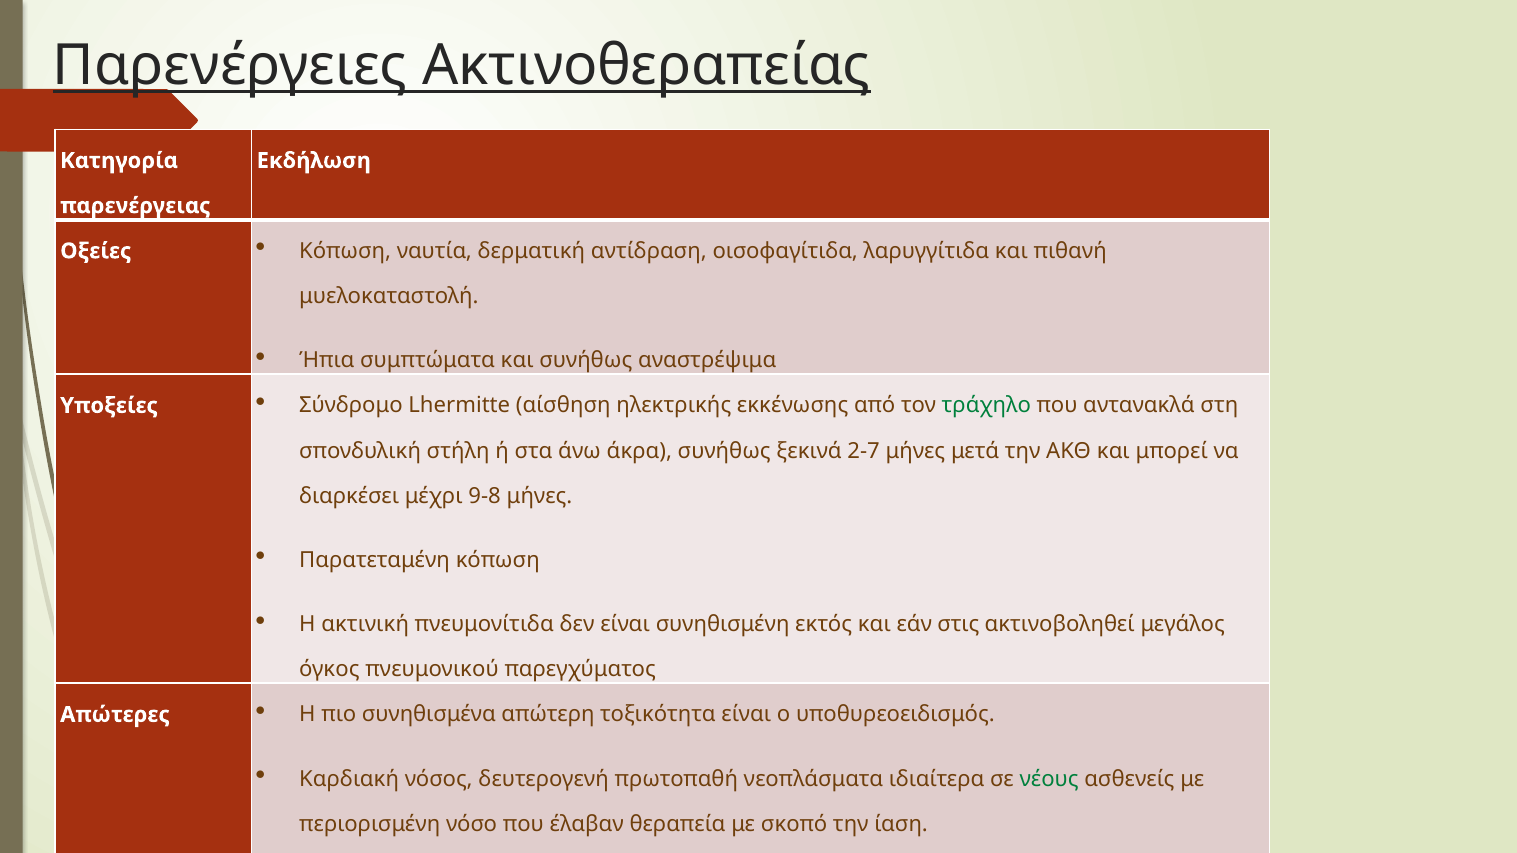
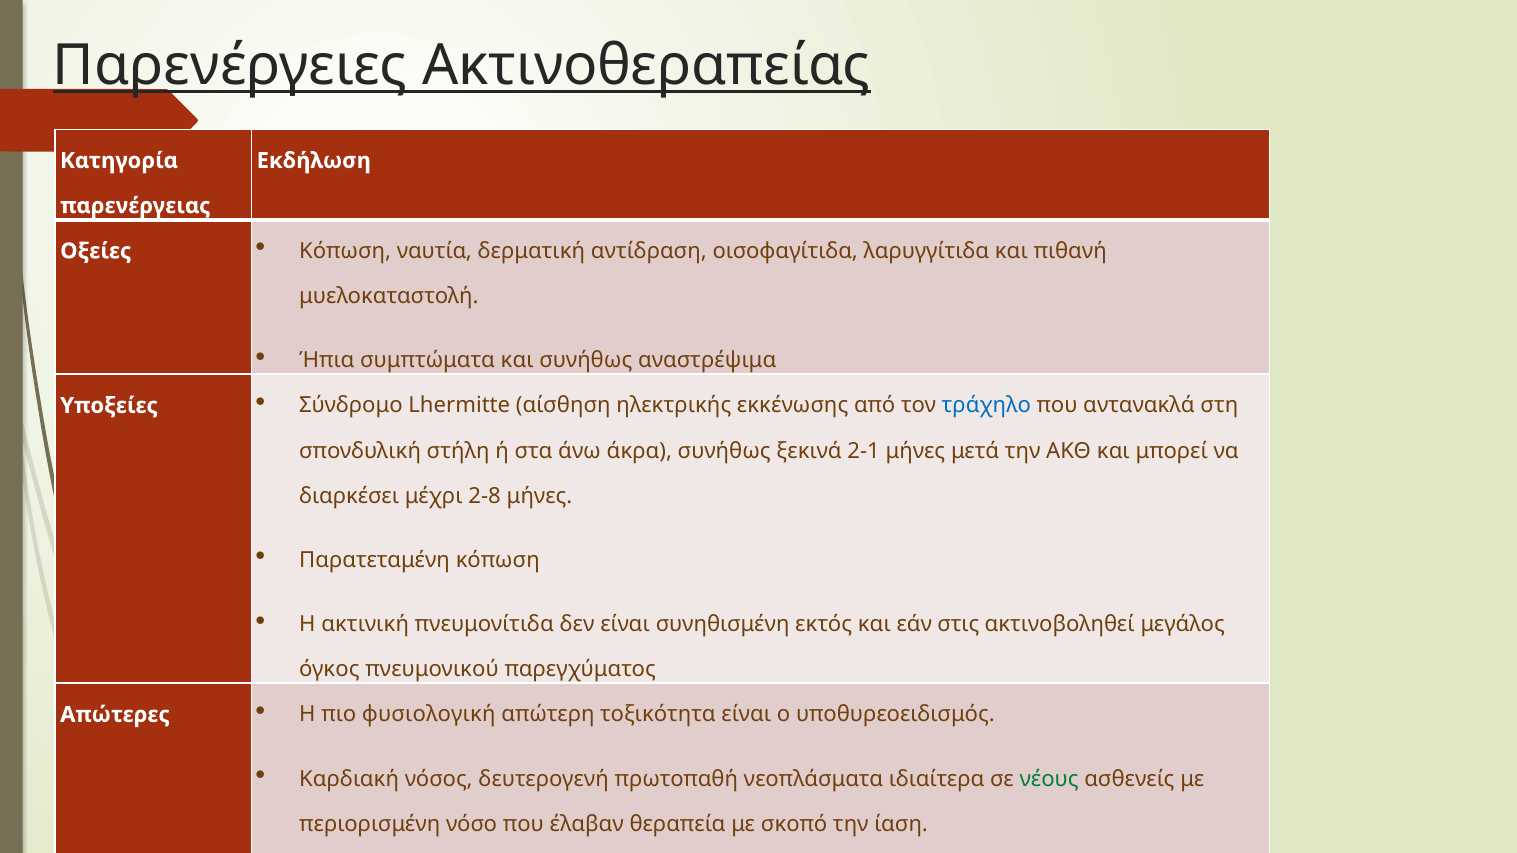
τράχηλο colour: green -> blue (986, 406)
2-7: 2-7 -> 2-1 (864, 451)
9-8: 9-8 -> 2-8 (485, 496)
συνηθισμένα: συνηθισμένα -> φυσιολογική (429, 715)
